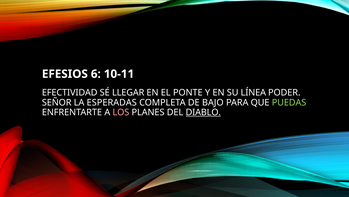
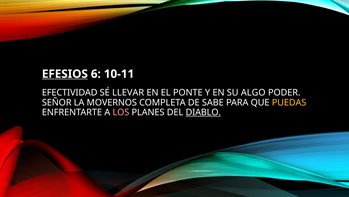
EFESIOS underline: none -> present (65, 74)
LLEGAR: LLEGAR -> LLEVAR (128, 92)
LÍNEA: LÍNEA -> ALGO (253, 92)
ESPERADAS: ESPERADAS -> MOVERNOS (112, 102)
BAJO: BAJO -> SABE (213, 102)
PUEDAS colour: light green -> yellow (289, 102)
